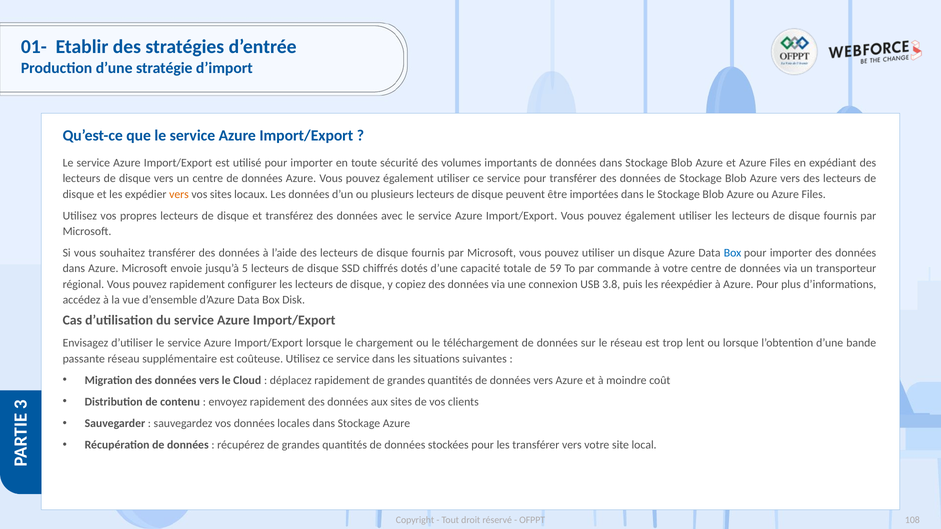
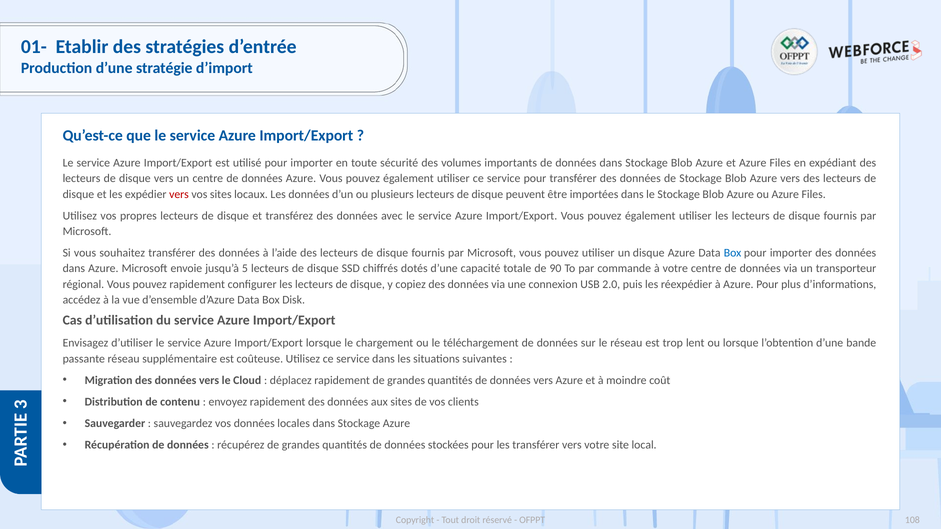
vers colour: orange -> red (179, 194)
59: 59 -> 90 (555, 269)
3.8: 3.8 -> 2.0 (611, 284)
